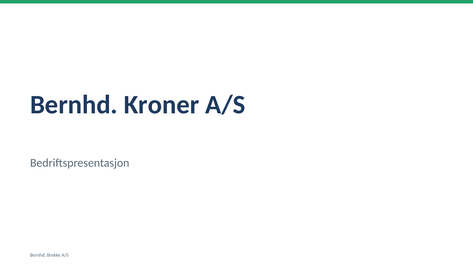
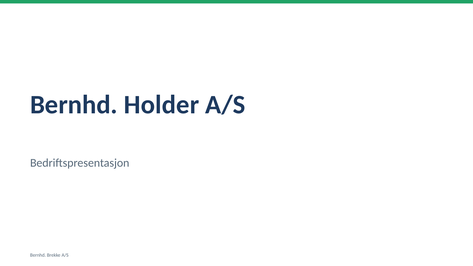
Kroner: Kroner -> Holder (161, 105)
